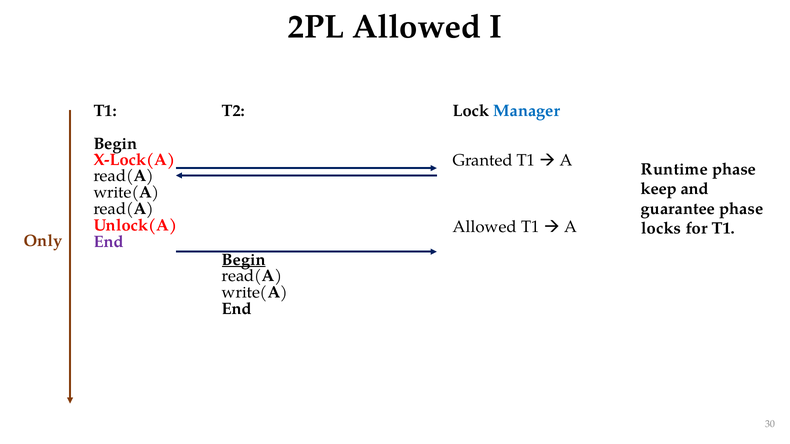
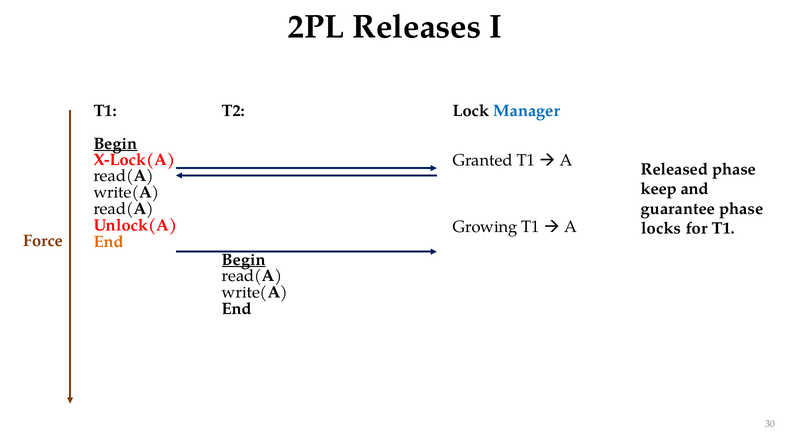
2PL Allowed: Allowed -> Releases (417, 27)
Begin underline: none -> present (115, 144)
Runtime: Runtime -> Released (675, 169)
Allowed: Allowed -> Growing (485, 227)
Only: Only -> Force (43, 241)
End colour: purple -> orange (109, 242)
